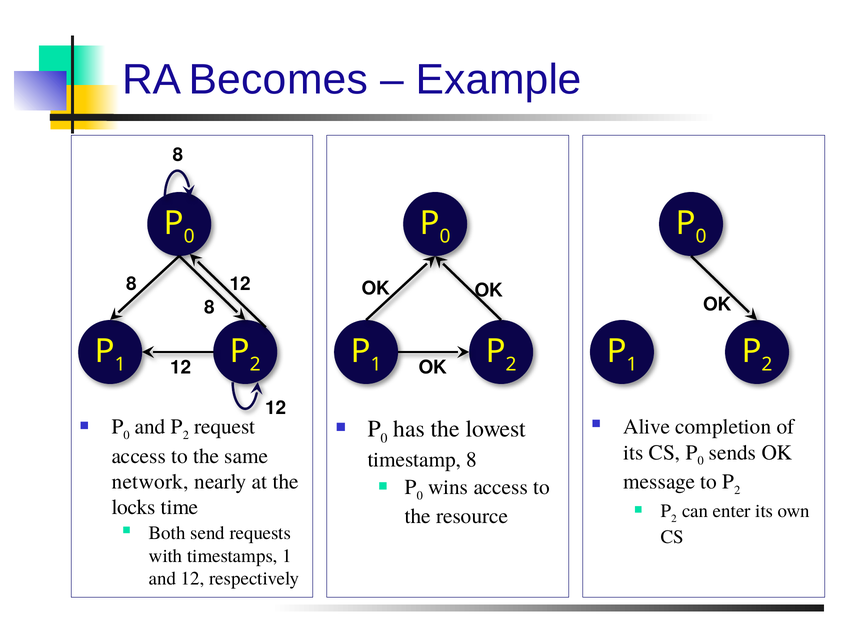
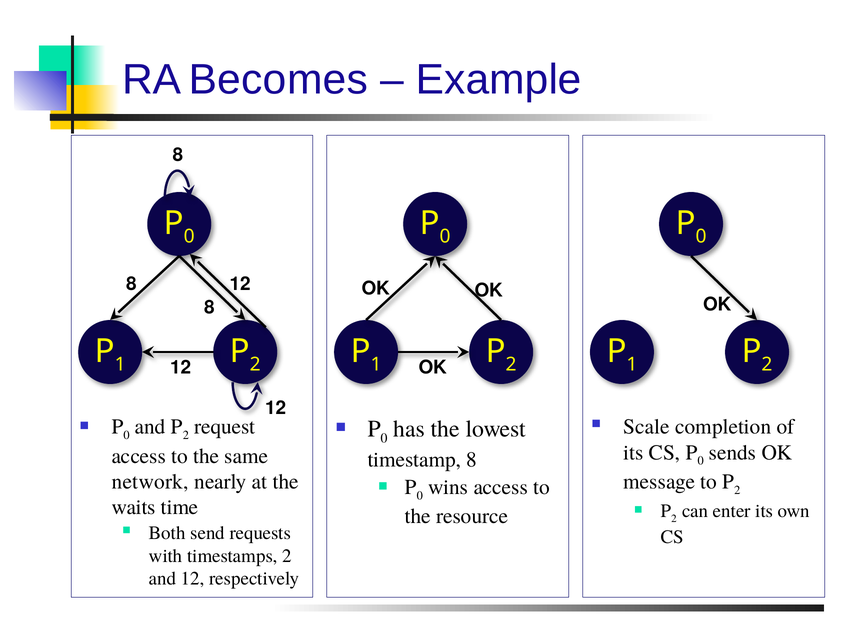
Alive: Alive -> Scale (647, 427)
locks: locks -> waits (134, 507)
timestamps 1: 1 -> 2 (287, 556)
